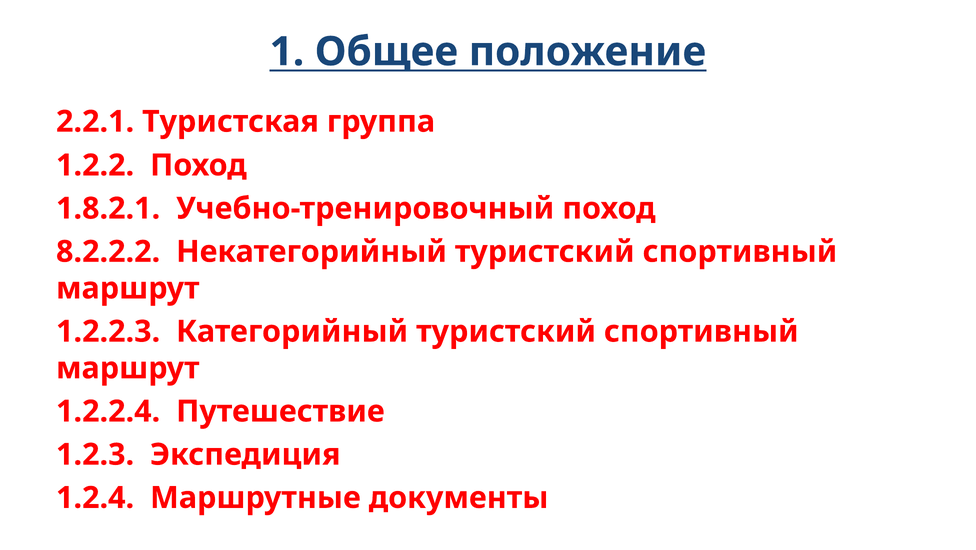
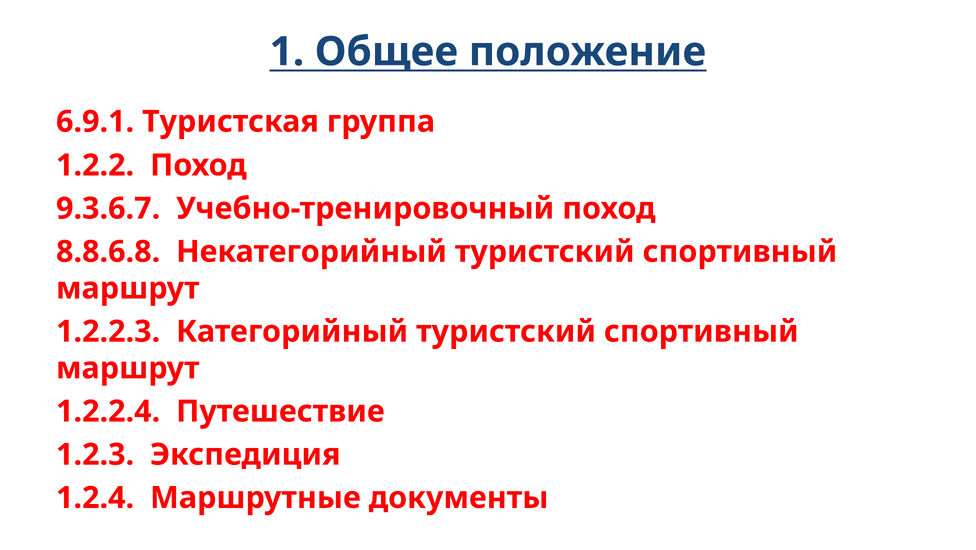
2.2.1: 2.2.1 -> 6.9.1 (95, 122)
1.8.2.1: 1.8.2.1 -> 9.3.6.7 (108, 209)
8.2.2.2: 8.2.2.2 -> 8.8.6.8 (108, 252)
